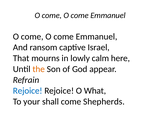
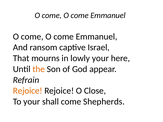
lowly calm: calm -> your (100, 58)
Rejoice colour: blue -> orange (28, 91)
What: What -> Close (95, 91)
